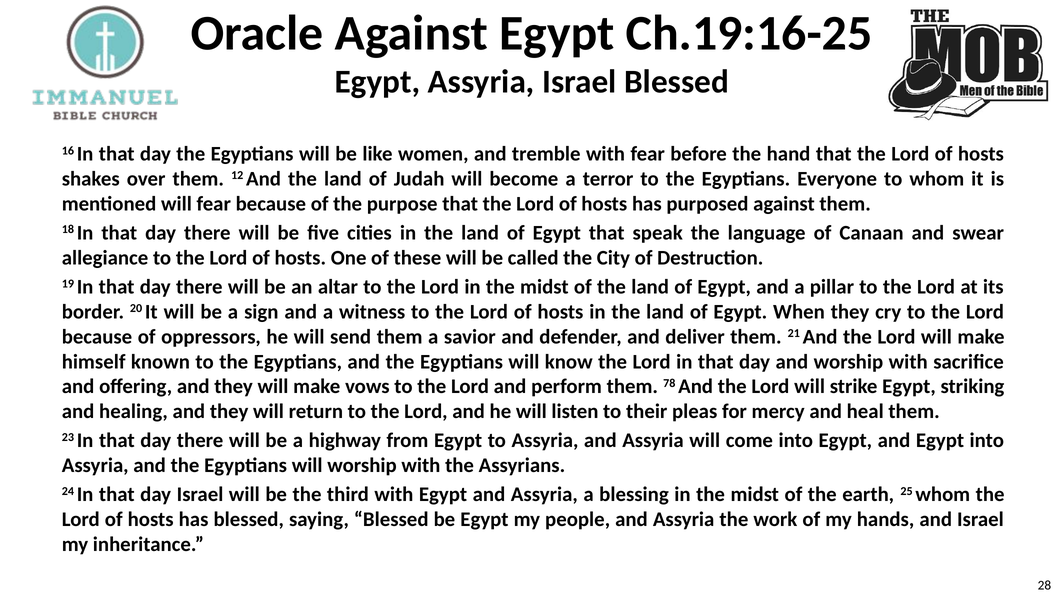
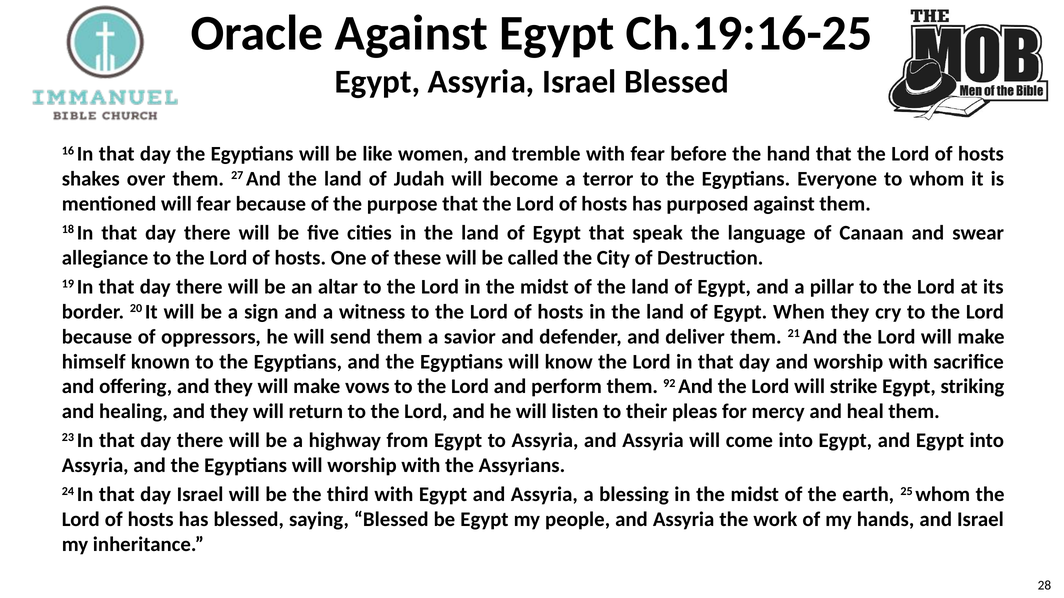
12: 12 -> 27 (237, 176)
78: 78 -> 92 (669, 384)
